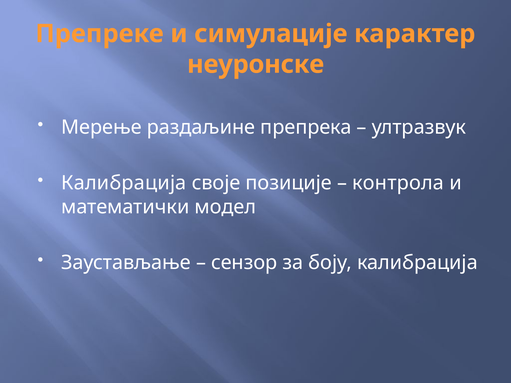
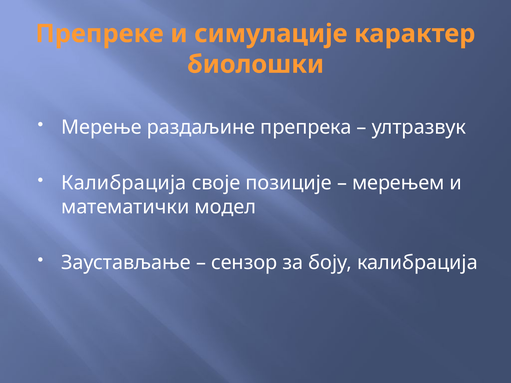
неуронске: неуронске -> биолошки (256, 64)
контрола: контрола -> мерењем (398, 183)
